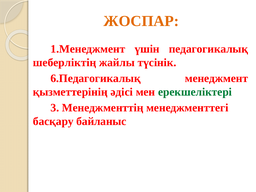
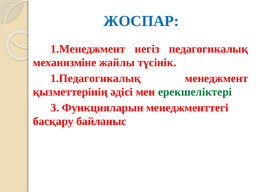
ЖОСПАР colour: orange -> blue (141, 21)
үшін: үшін -> негіз (147, 49)
шеберліктің: шеберліктің -> механизміне (65, 63)
6.Педагогикалық: 6.Педагогикалық -> 1.Педагогикалық (96, 78)
Менеджменттің: Менеджменттің -> Функцияларын (103, 108)
